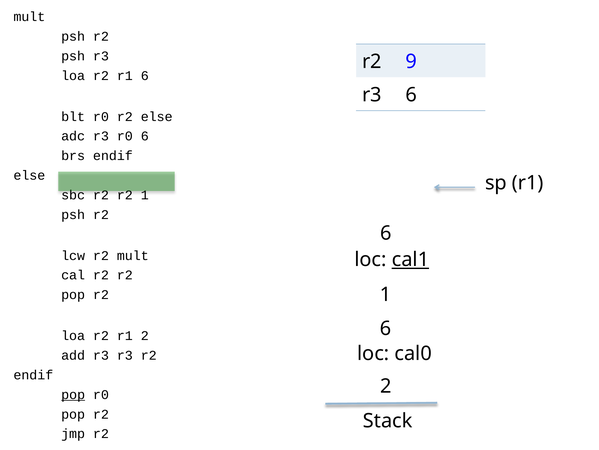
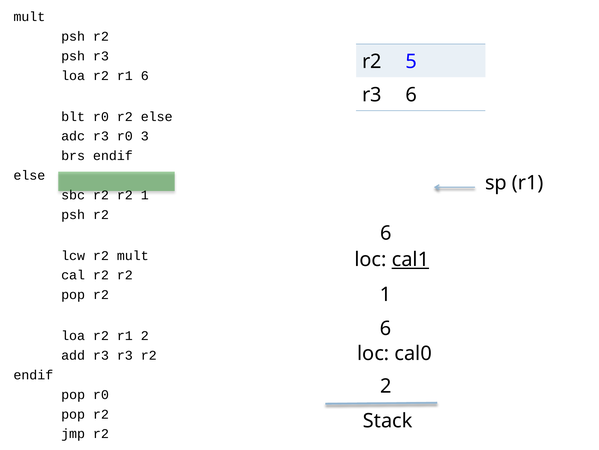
9: 9 -> 5 (411, 62)
r0 6: 6 -> 3 (145, 136)
pop underline: present -> none (73, 394)
